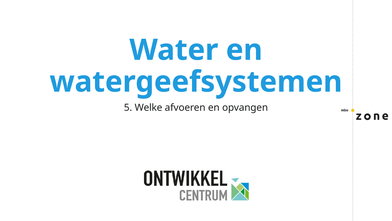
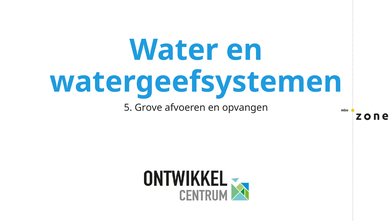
Welke: Welke -> Grove (148, 107)
